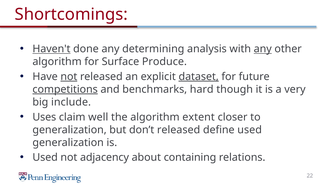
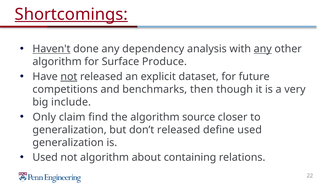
Shortcomings underline: none -> present (71, 14)
determining: determining -> dependency (153, 49)
dataset underline: present -> none (199, 77)
competitions underline: present -> none (65, 90)
hard: hard -> then (202, 90)
Uses: Uses -> Only (44, 117)
well: well -> find (98, 117)
extent: extent -> source (199, 117)
not adjacency: adjacency -> algorithm (104, 158)
